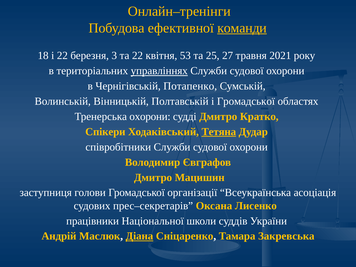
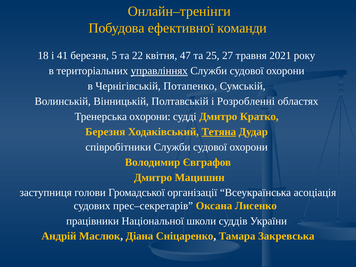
команди underline: present -> none (242, 28)
і 22: 22 -> 41 (62, 56)
3: 3 -> 5 (114, 56)
53: 53 -> 47 (185, 56)
і Громадської: Громадської -> Розробленні (246, 101)
Спікери: Спікери -> Березня (105, 132)
Діана underline: present -> none (139, 236)
